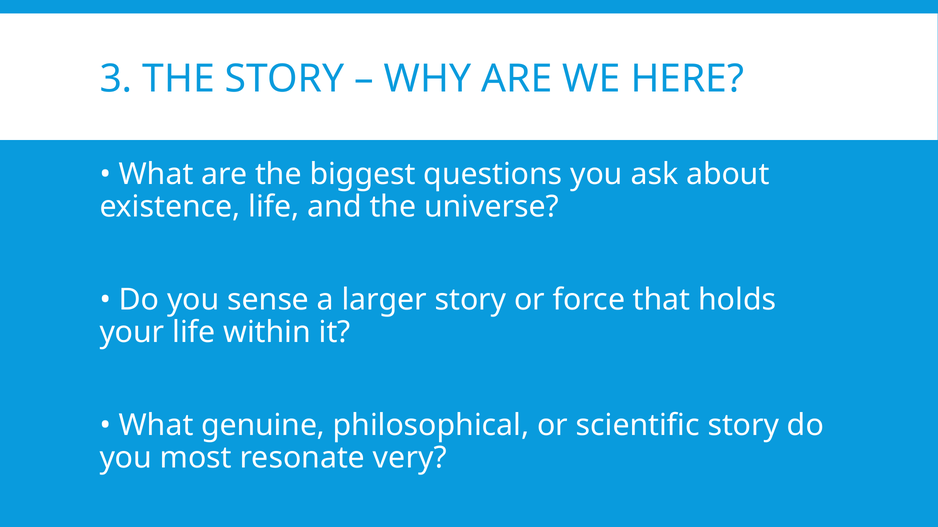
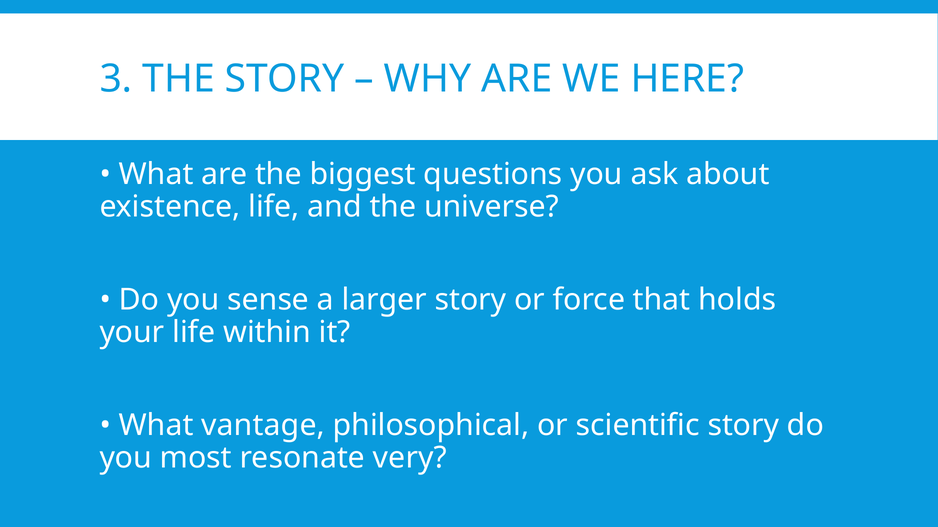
genuine: genuine -> vantage (263, 426)
